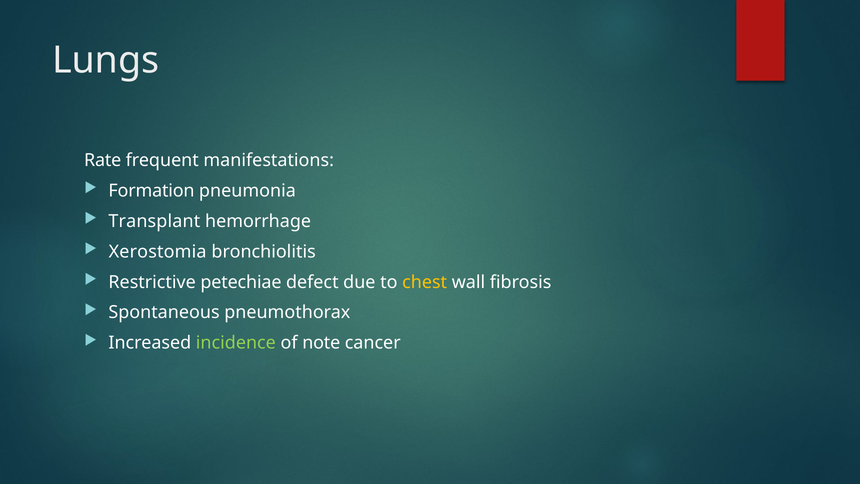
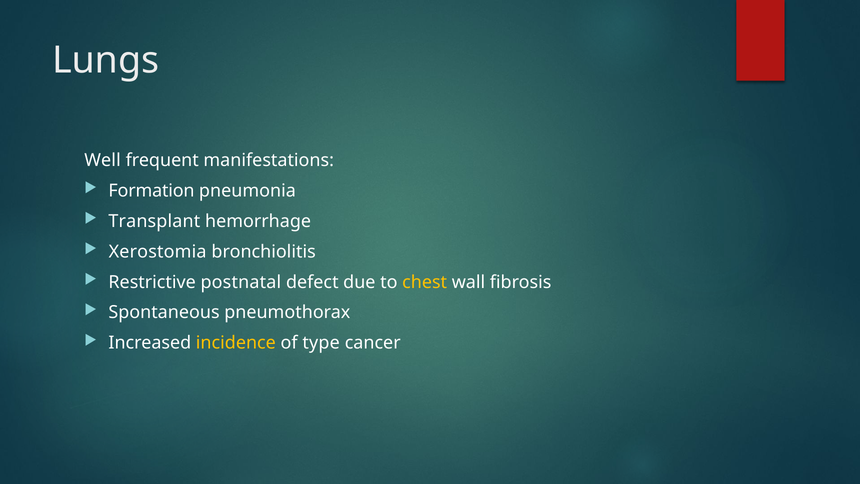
Rate: Rate -> Well (103, 160)
petechiae: petechiae -> postnatal (241, 282)
incidence colour: light green -> yellow (236, 343)
note: note -> type (321, 343)
